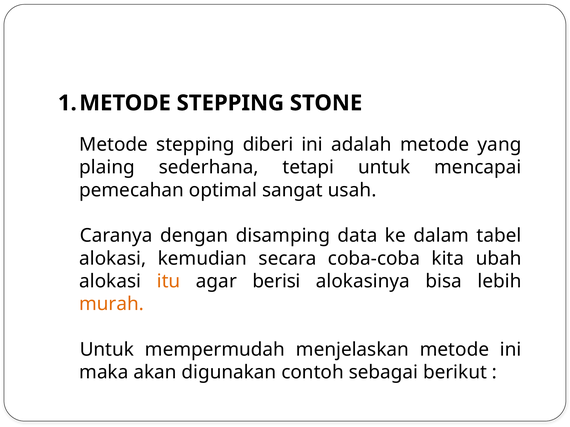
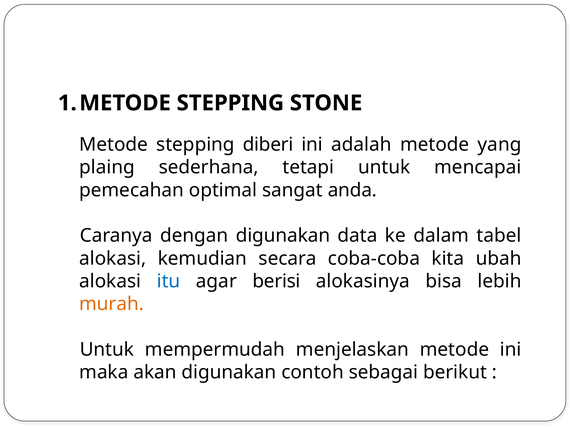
usah: usah -> anda (352, 190)
dengan disamping: disamping -> digunakan (283, 236)
itu colour: orange -> blue (169, 282)
